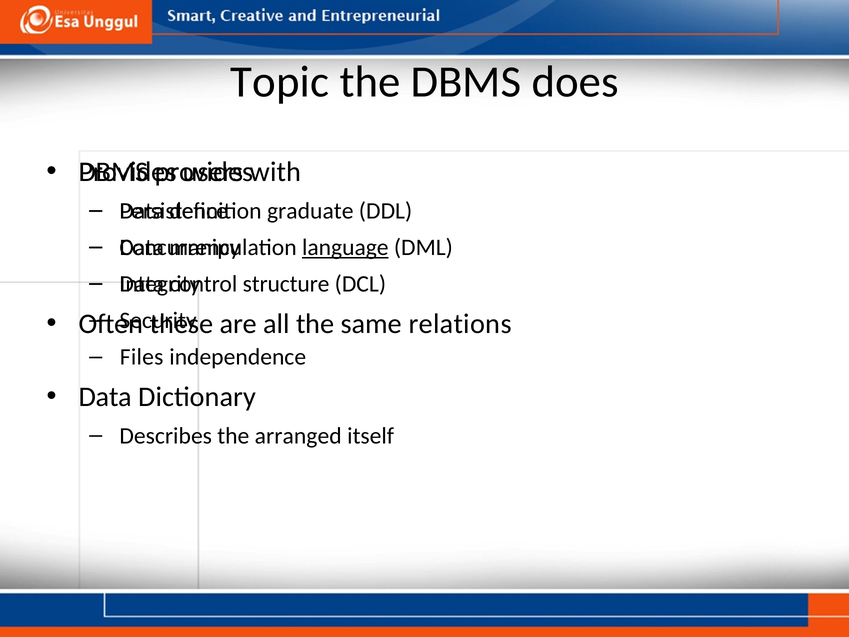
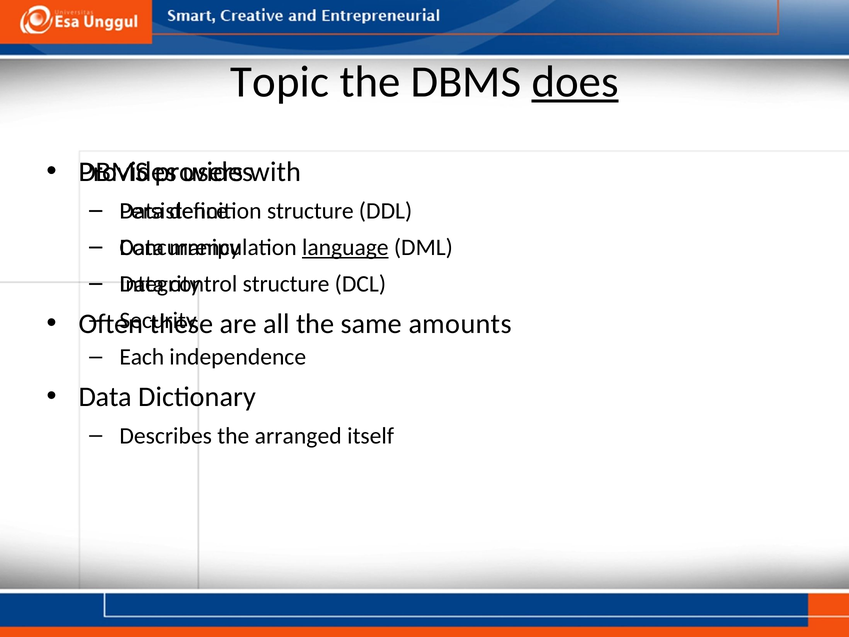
does underline: none -> present (575, 82)
graduate: graduate -> structure (310, 211)
relations: relations -> amounts (460, 324)
Files: Files -> Each (142, 357)
